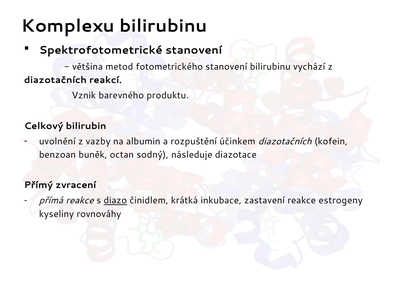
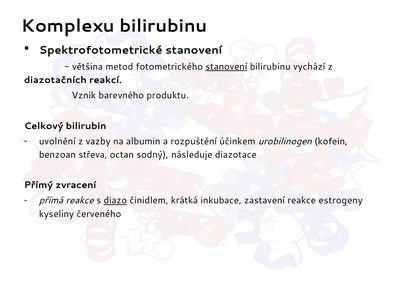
stanovení underline: none -> present (226, 67)
účinkem diazotačních: diazotačních -> urobilinogen (285, 141)
buněk: buněk -> střeva (93, 155)
rovnováhy: rovnováhy -> červeného (99, 214)
